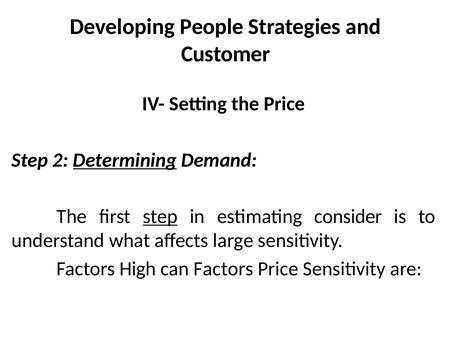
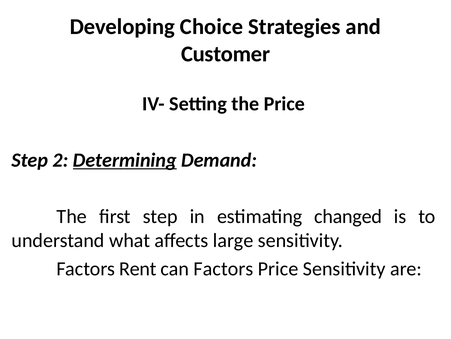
People: People -> Choice (211, 27)
step underline: present -> none (160, 216)
consider: consider -> changed (348, 216)
High: High -> Rent (138, 268)
